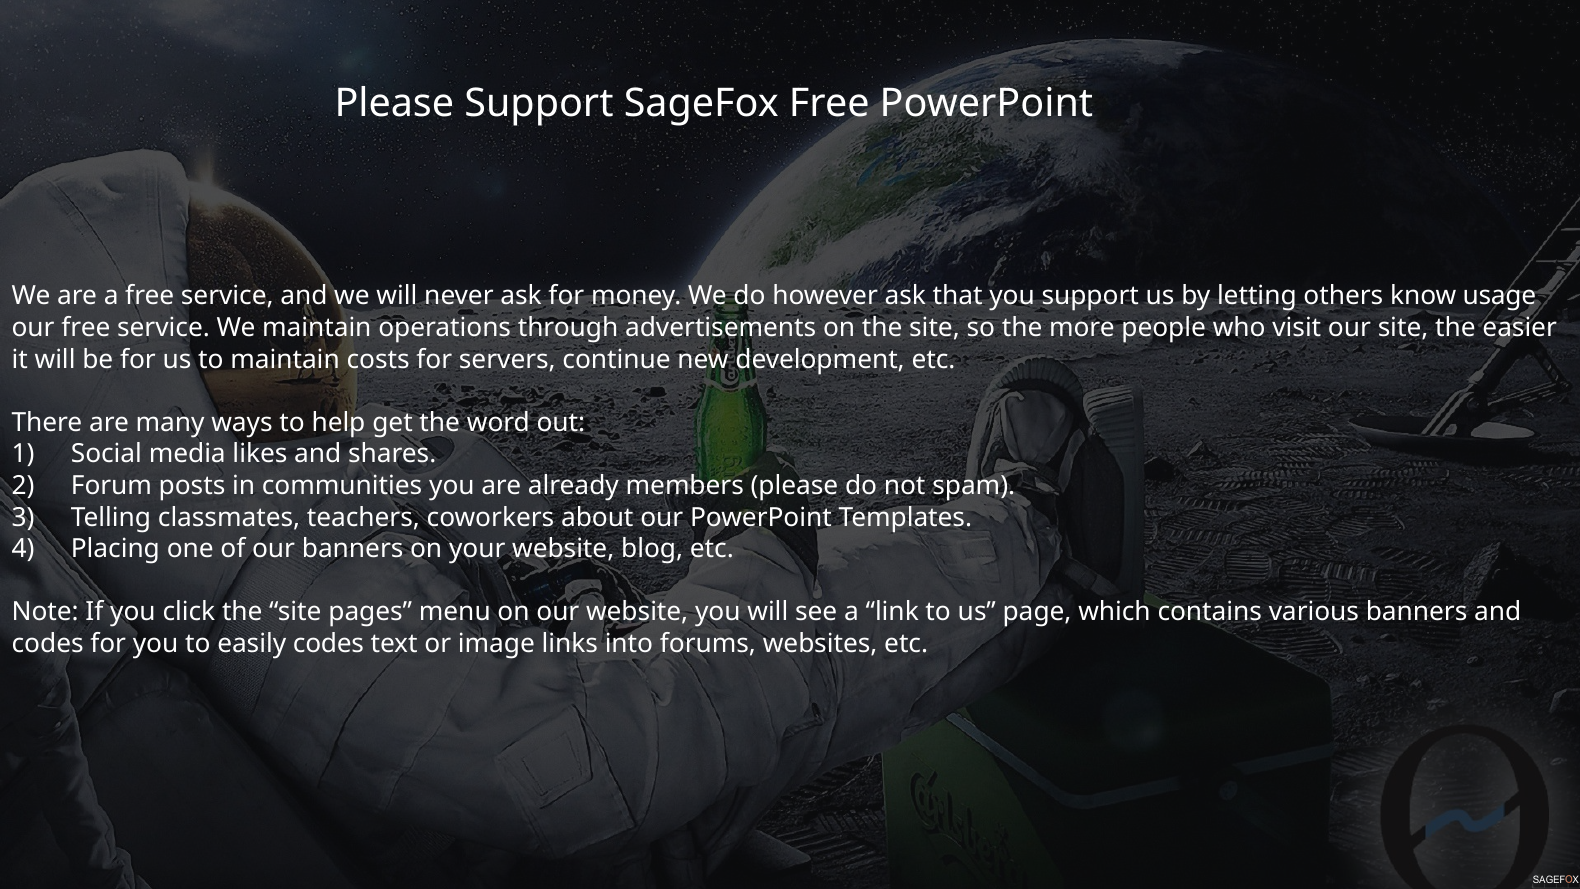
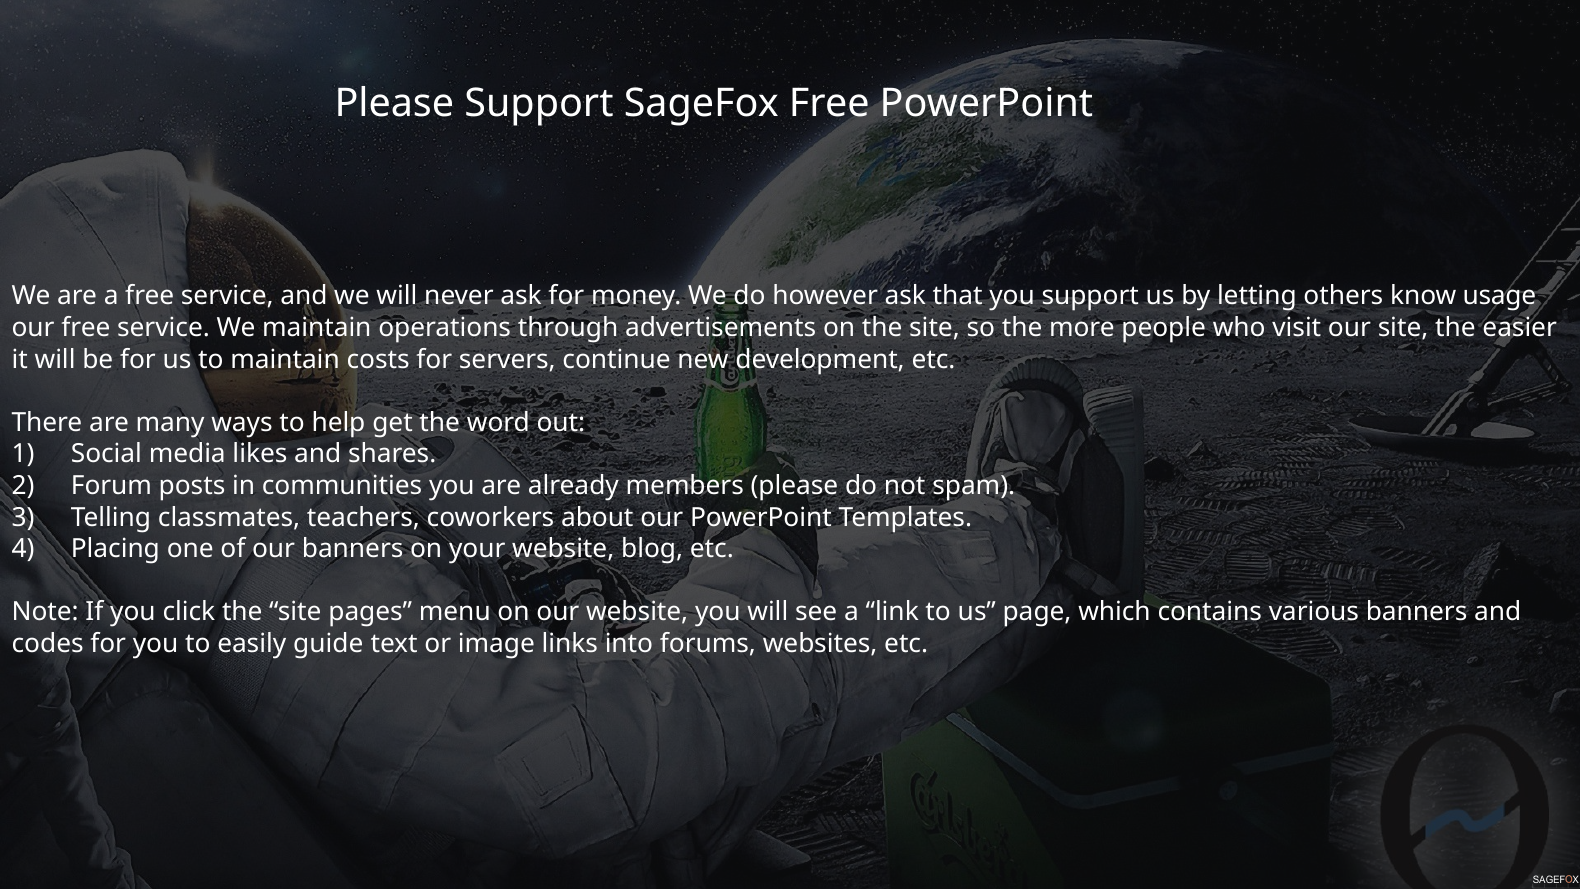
easily codes: codes -> guide (328, 644)
